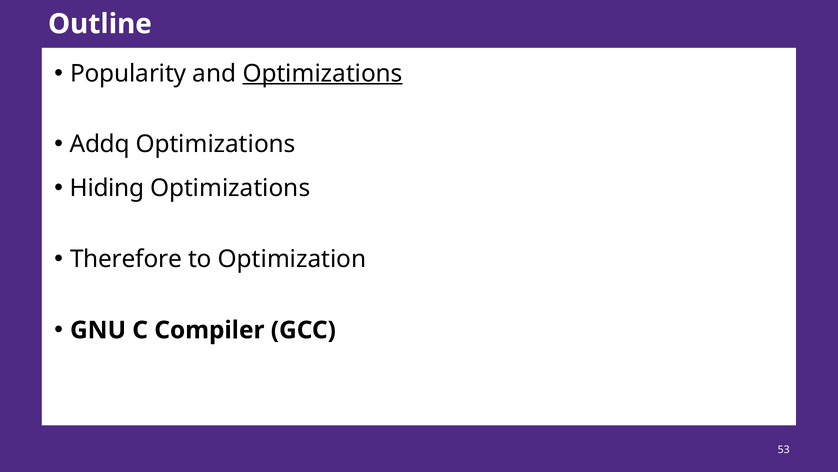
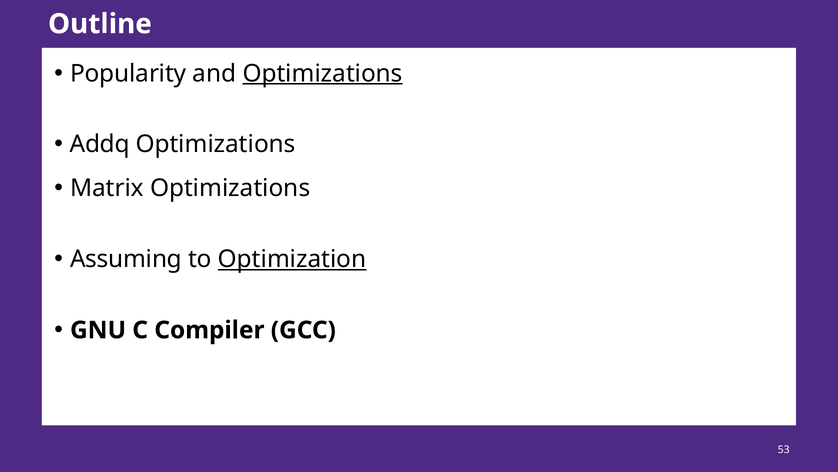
Hiding: Hiding -> Matrix (107, 188)
Therefore: Therefore -> Assuming (126, 259)
Optimization underline: none -> present (292, 259)
